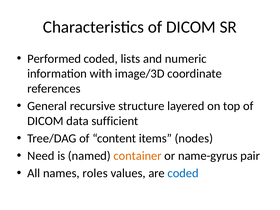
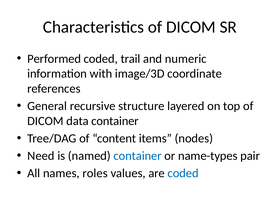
lists: lists -> trail (131, 59)
data sufficient: sufficient -> container (115, 121)
container colour: orange -> blue (138, 156)
name-gyrus: name-gyrus -> name-types (208, 156)
